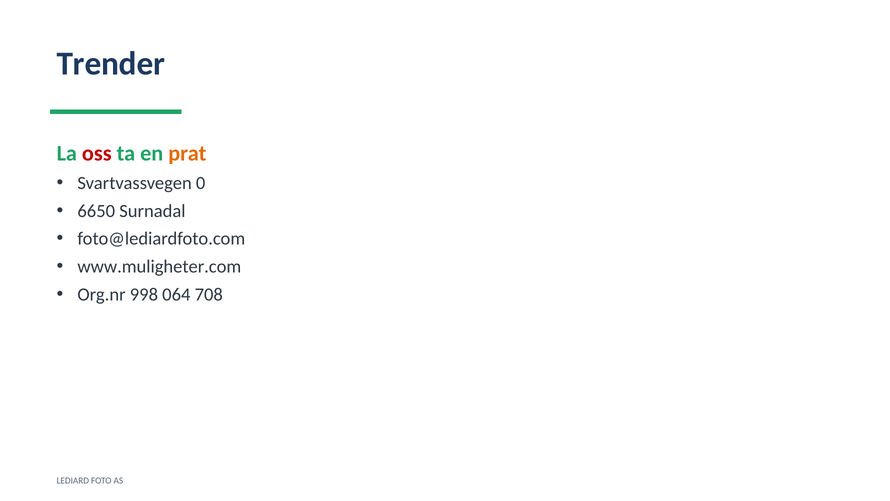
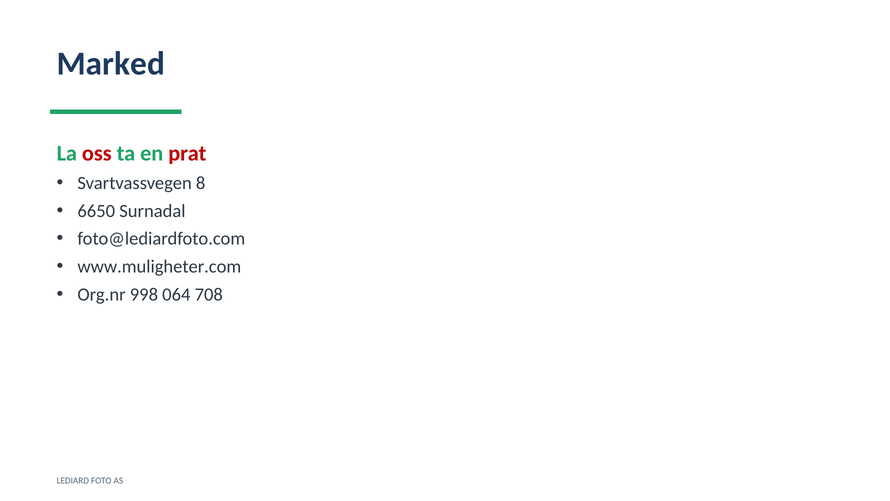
Trender: Trender -> Marked (111, 64)
prat colour: orange -> red (187, 153)
0: 0 -> 8 (201, 183)
